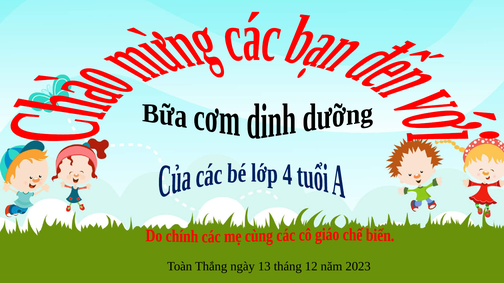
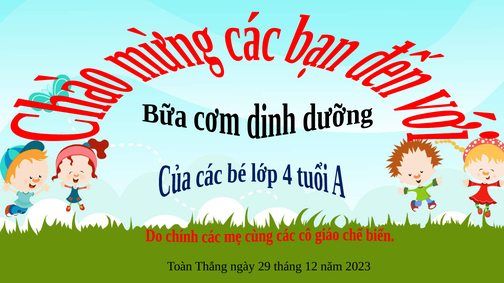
13: 13 -> 29 (264, 267)
